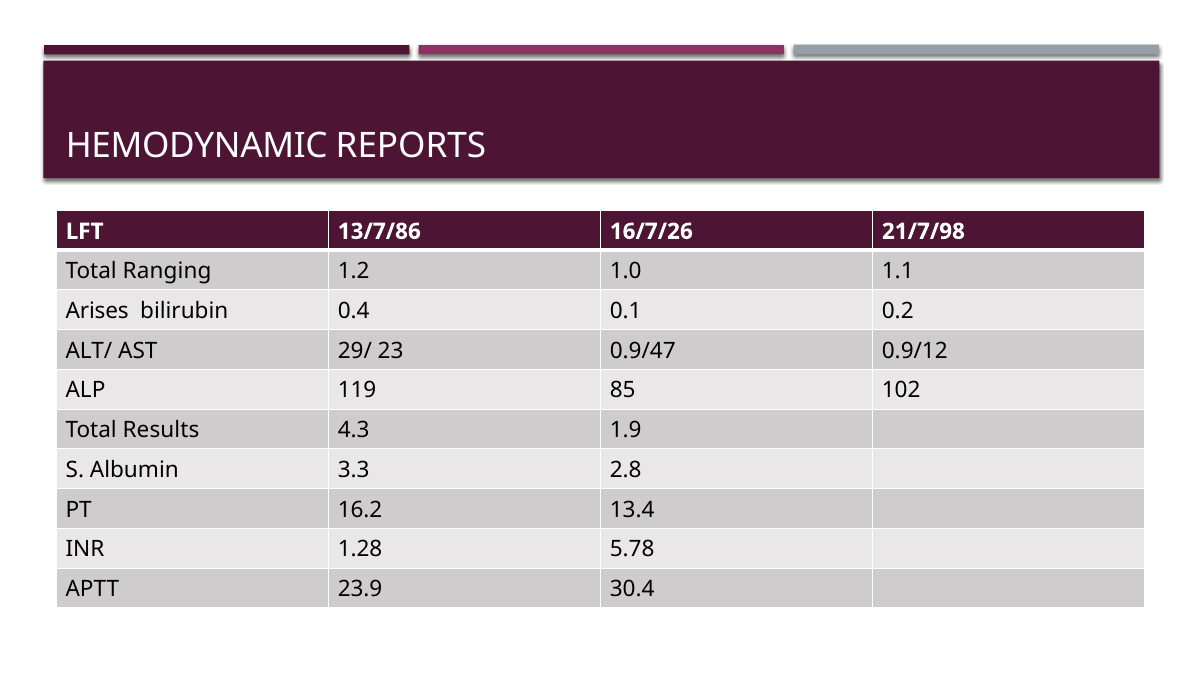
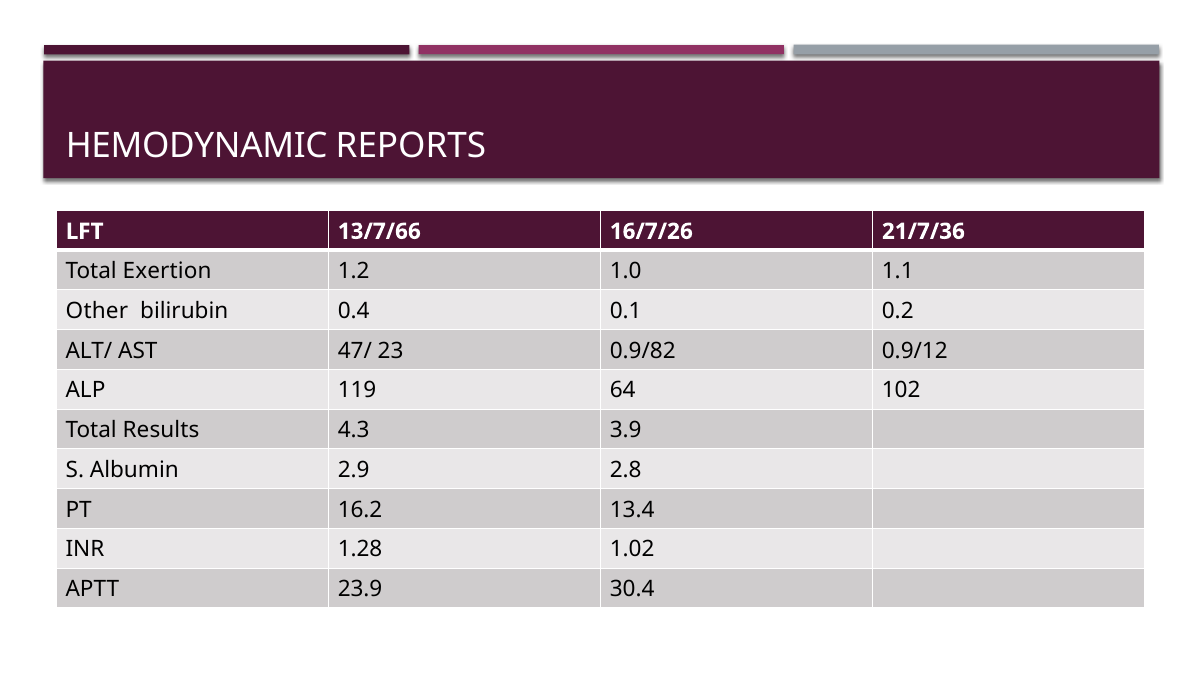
13/7/86: 13/7/86 -> 13/7/66 (379, 231)
21/7/98: 21/7/98 -> 21/7/36 (923, 231)
Ranging: Ranging -> Exertion (167, 271)
Arises: Arises -> Other (97, 311)
29/: 29/ -> 47/ (355, 351)
0.9/47: 0.9/47 -> 0.9/82 (643, 351)
85: 85 -> 64 (623, 390)
1.9: 1.9 -> 3.9 (626, 430)
3.3: 3.3 -> 2.9 (354, 470)
5.78: 5.78 -> 1.02 (632, 549)
